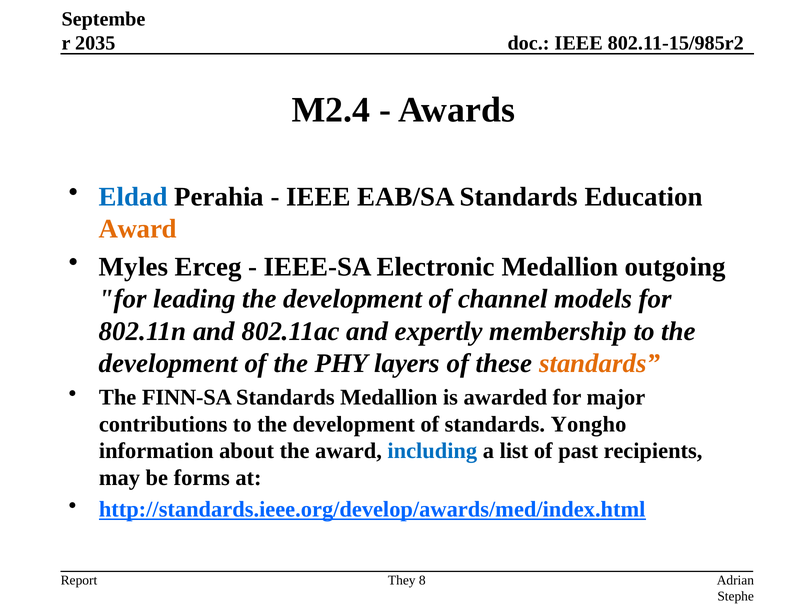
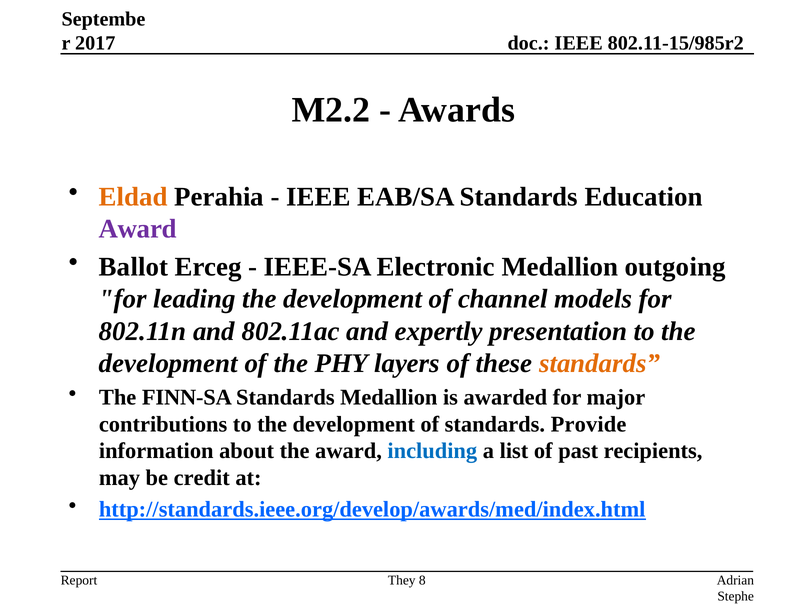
2035: 2035 -> 2017 (95, 43)
M2.4: M2.4 -> M2.2 (331, 110)
Eldad colour: blue -> orange (133, 197)
Award colour: orange -> purple (138, 229)
Myles: Myles -> Ballot (134, 267)
membership: membership -> presentation (558, 331)
Yongho: Yongho -> Provide (589, 424)
forms: forms -> credit (202, 478)
